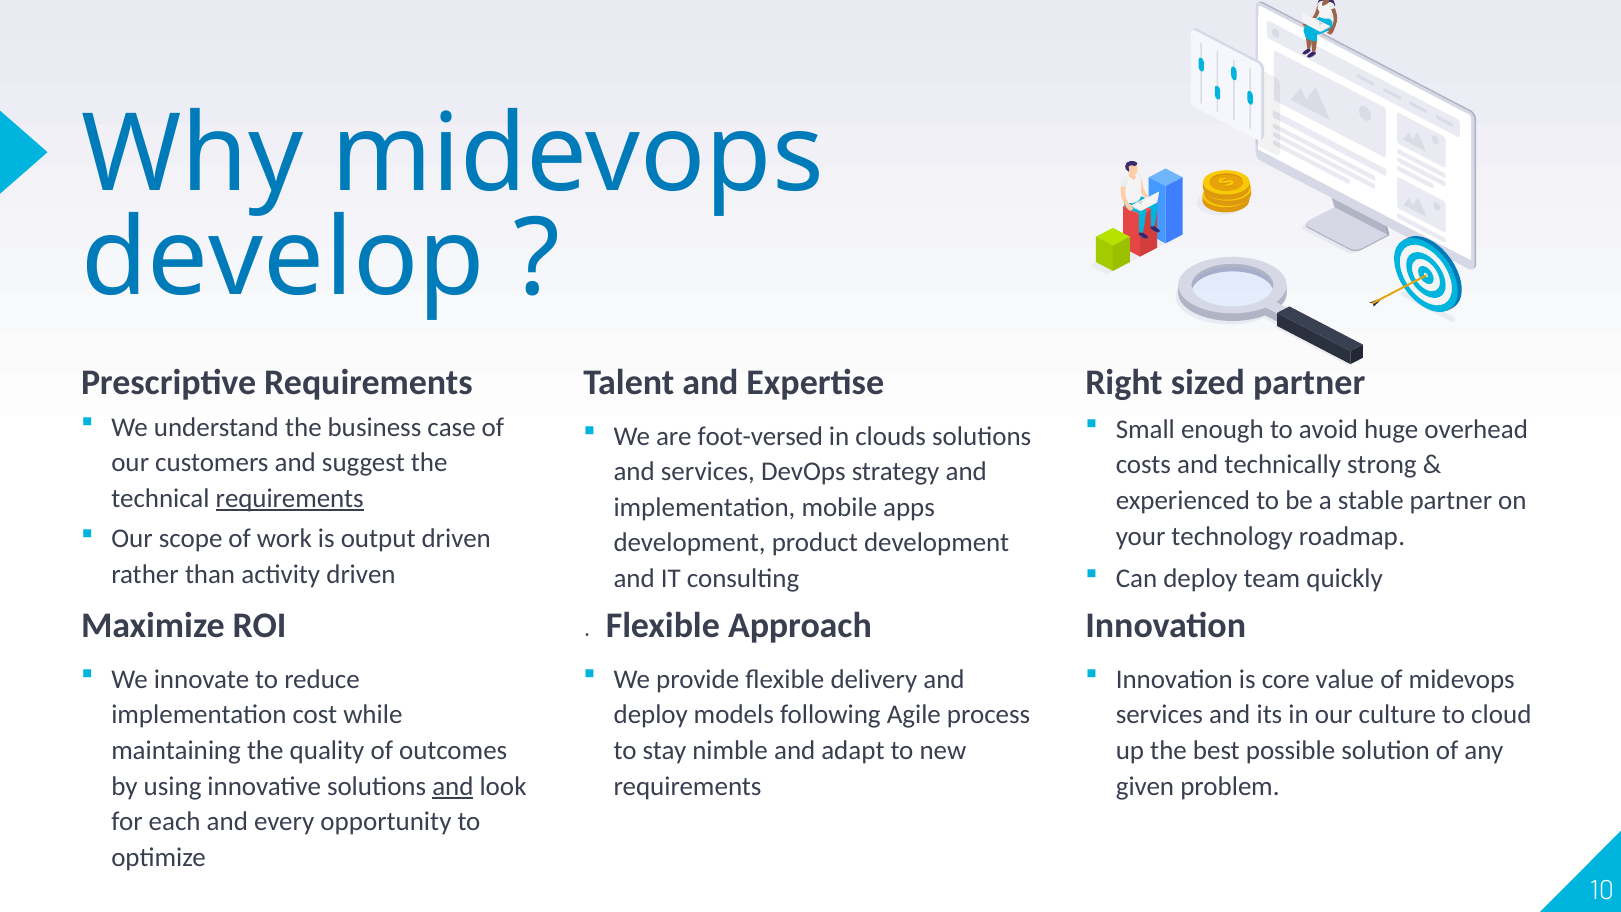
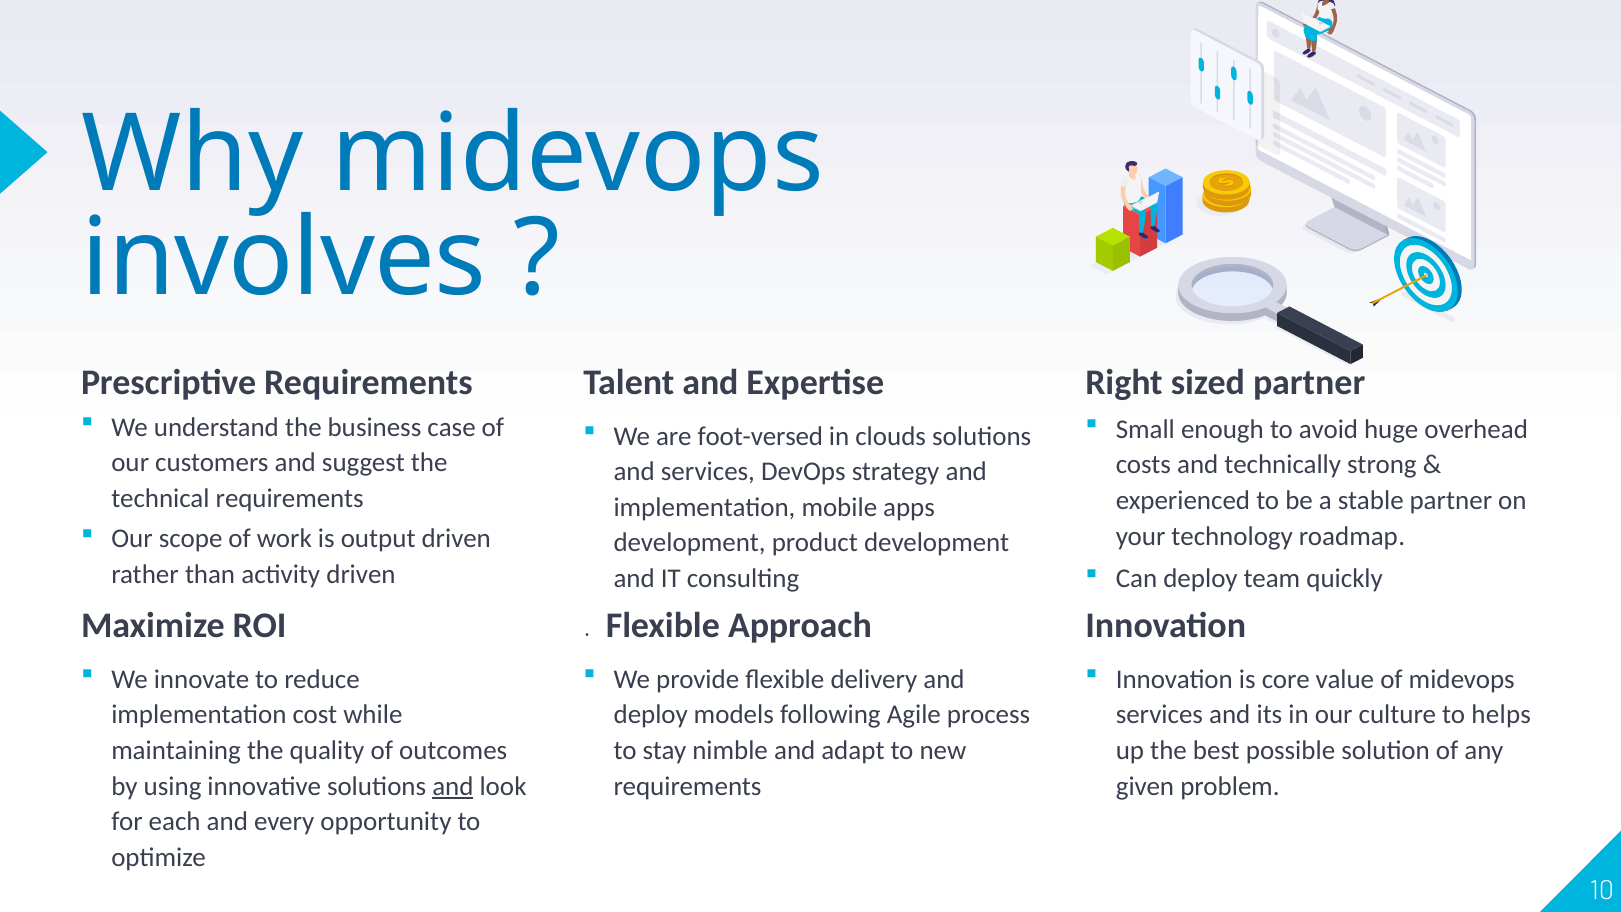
develop: develop -> involves (284, 258)
requirements underline: present -> none (290, 498)
cloud: cloud -> helps (1501, 715)
